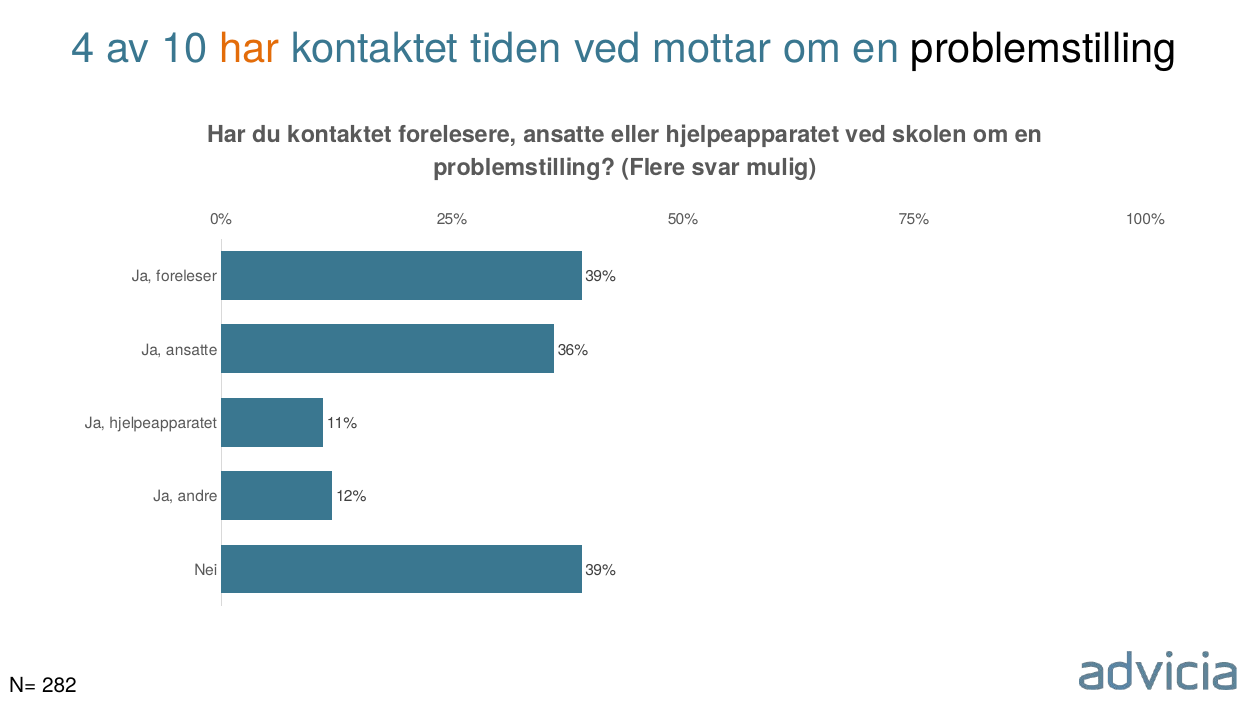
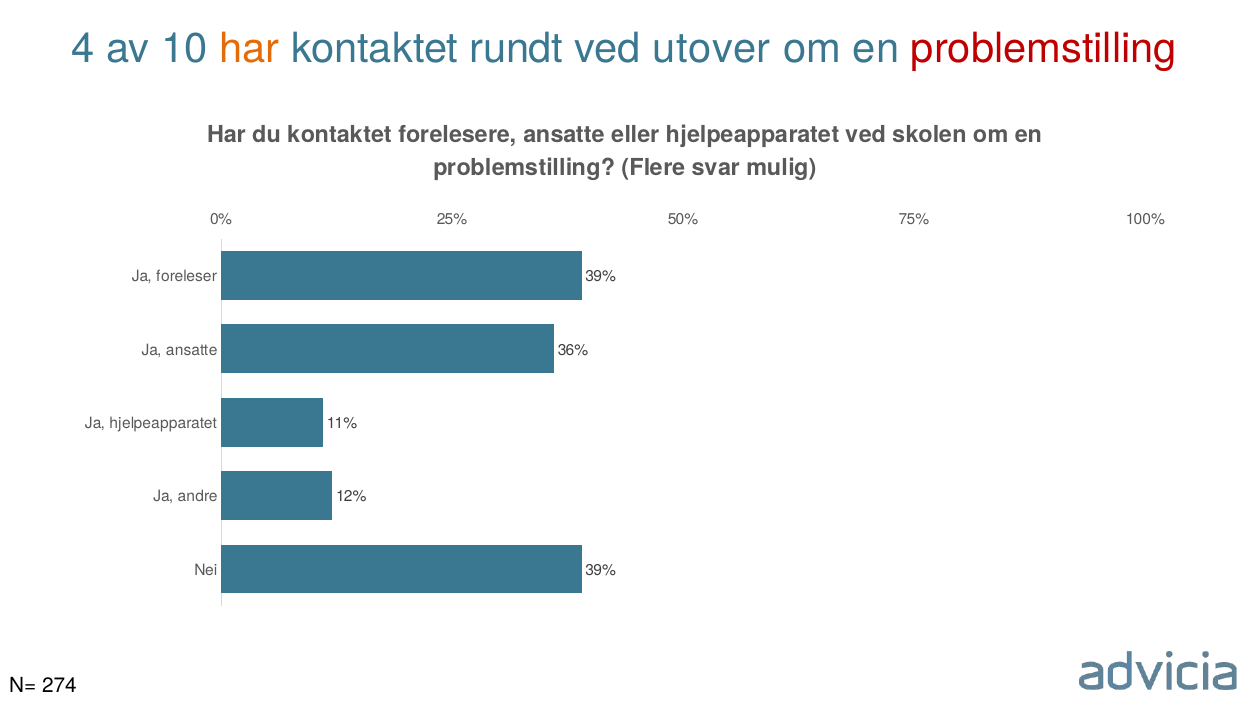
tiden: tiden -> rundt (517, 49)
mottar: mottar -> utover (712, 49)
problemstilling colour: black -> red (1044, 49)
282: 282 -> 274 (59, 686)
